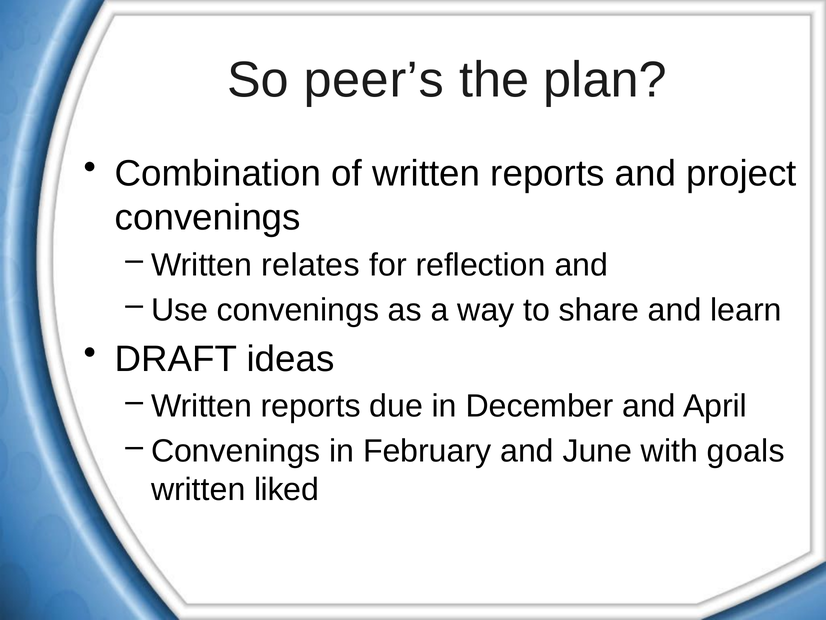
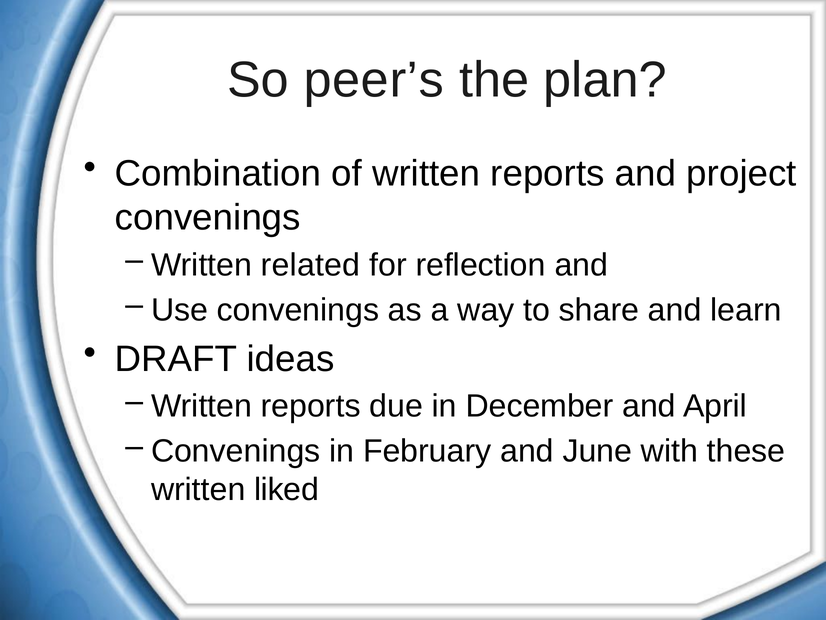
relates: relates -> related (311, 265)
goals: goals -> these (746, 451)
